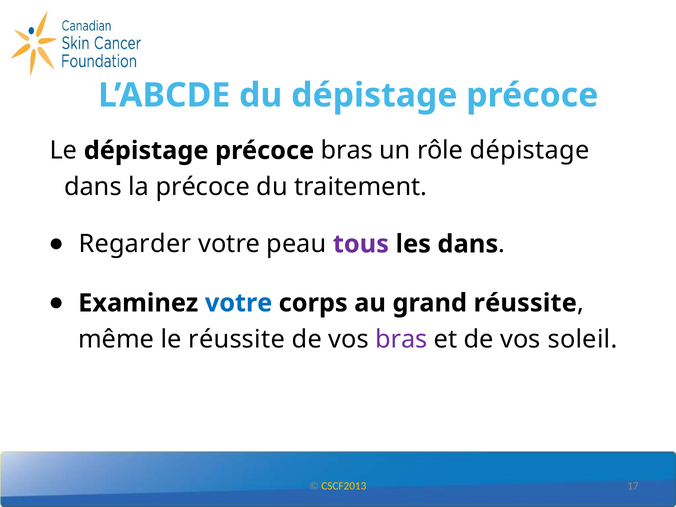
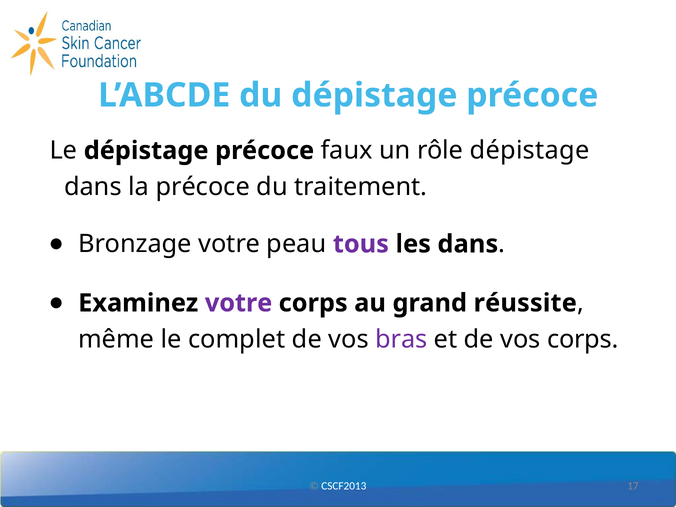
précoce bras: bras -> faux (347, 151)
Regarder: Regarder -> Bronzage (135, 244)
votre colour: blue -> purple (239, 303)
le réussite: réussite -> complet (237, 339)
vos soleil: soleil -> corps (583, 339)
CSCF2013 colour: yellow -> white (344, 486)
